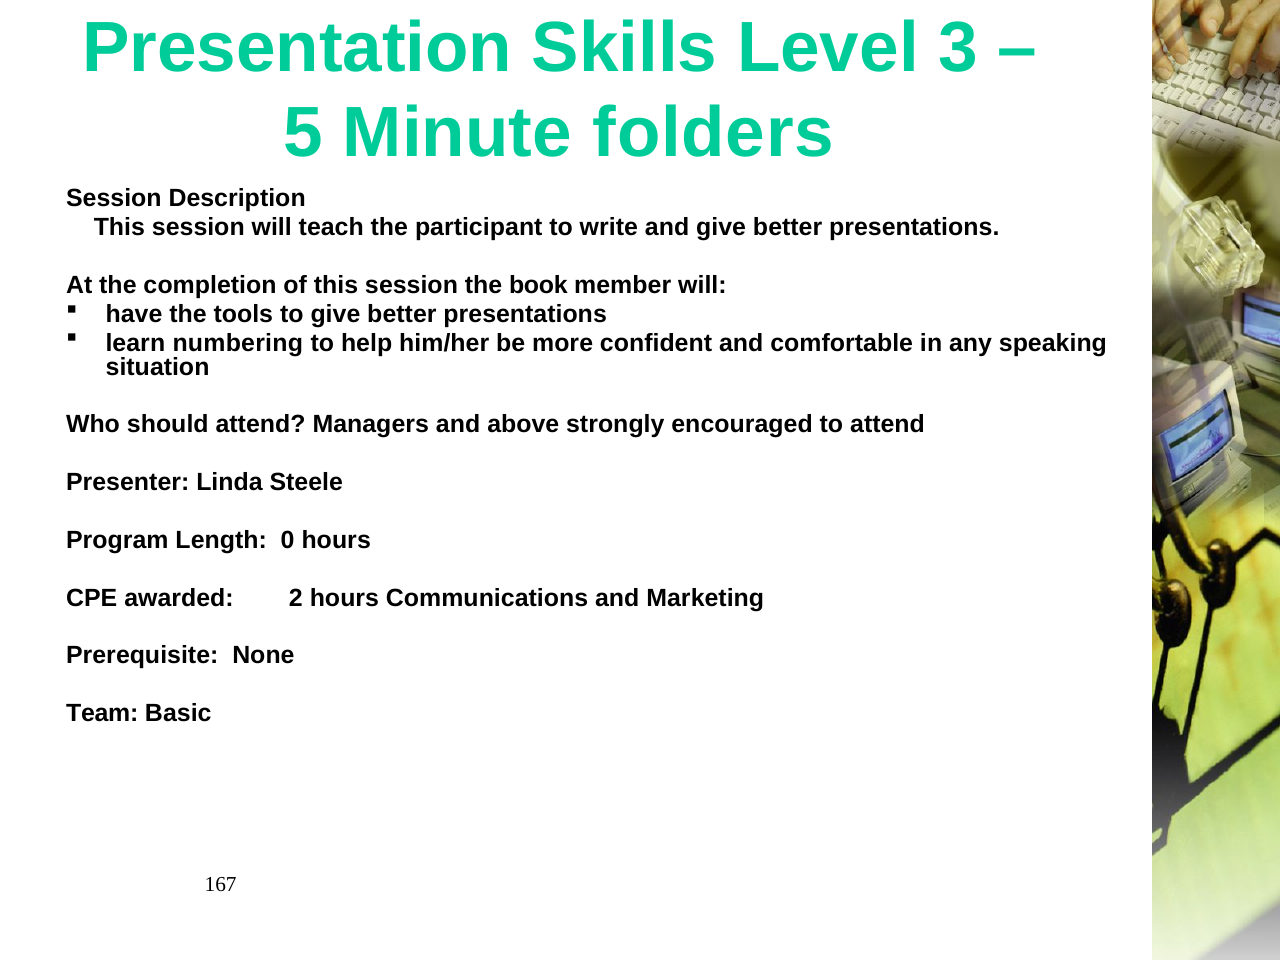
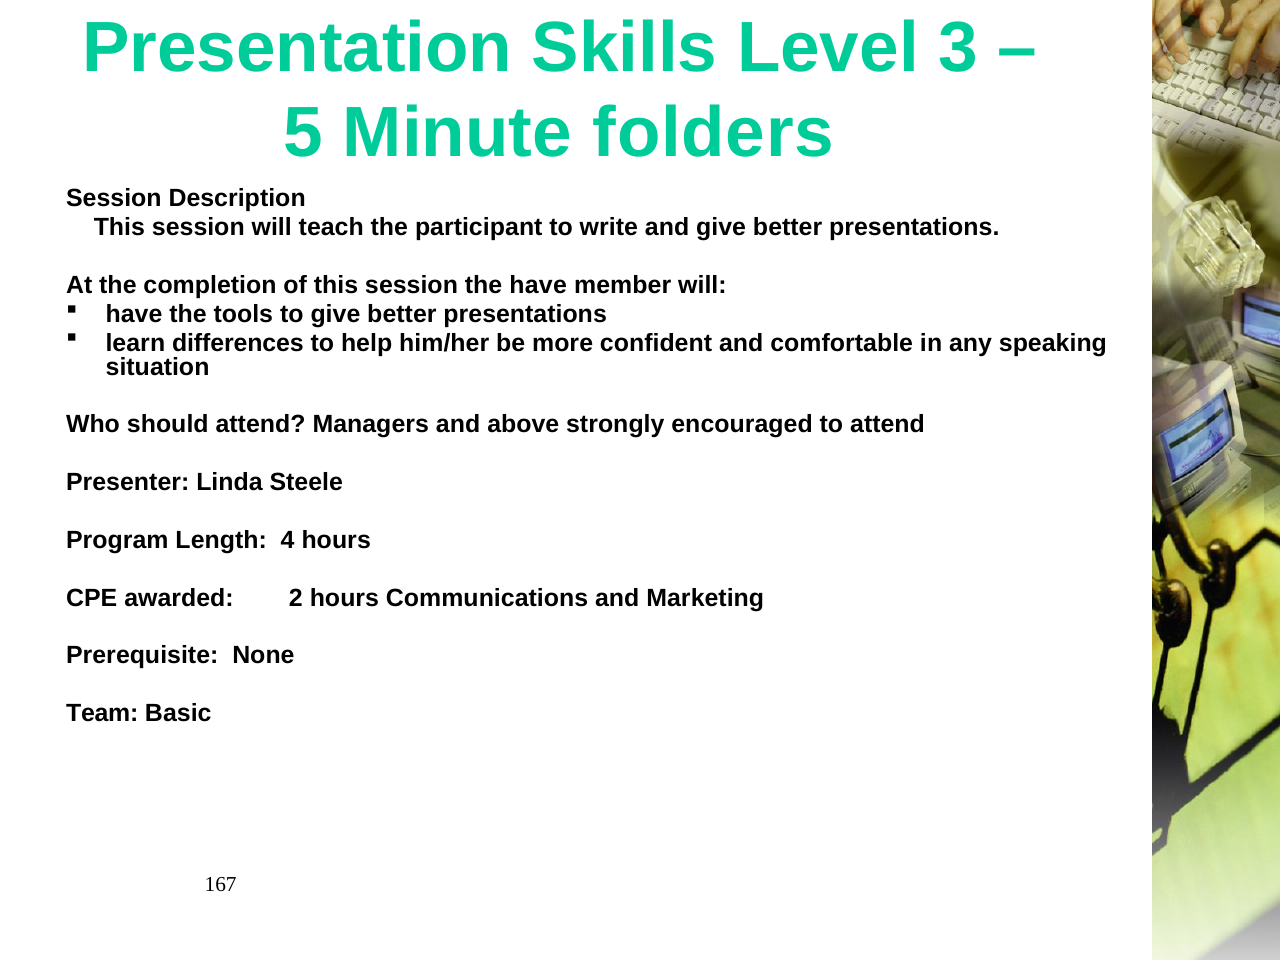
the book: book -> have (538, 285)
numbering: numbering -> differences (238, 343)
0: 0 -> 4 (288, 540)
